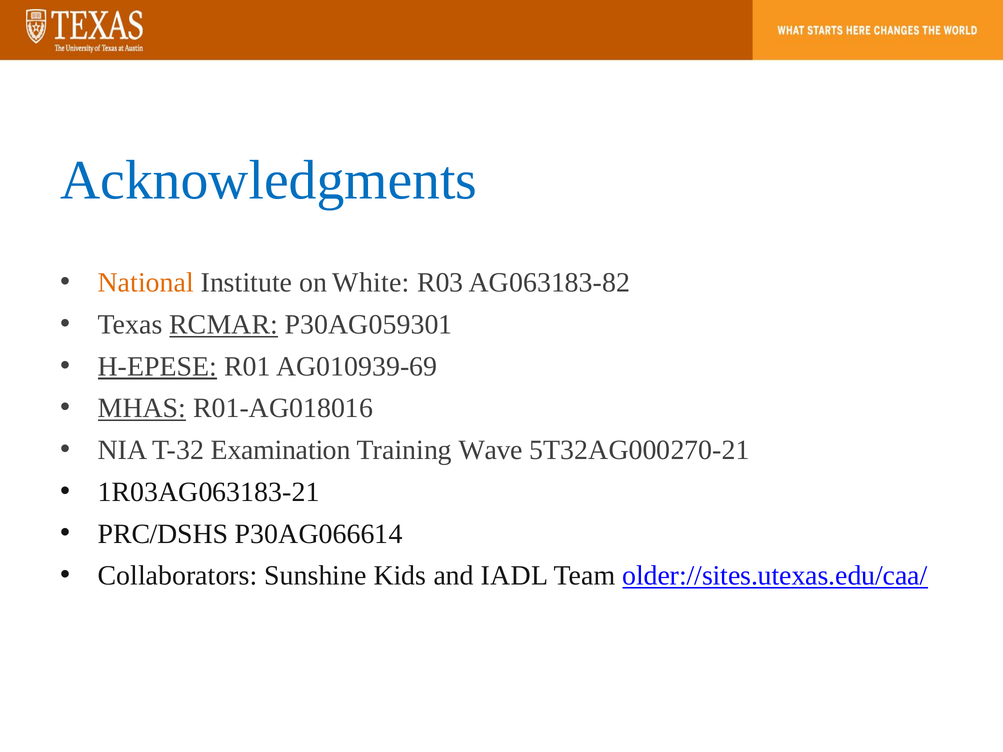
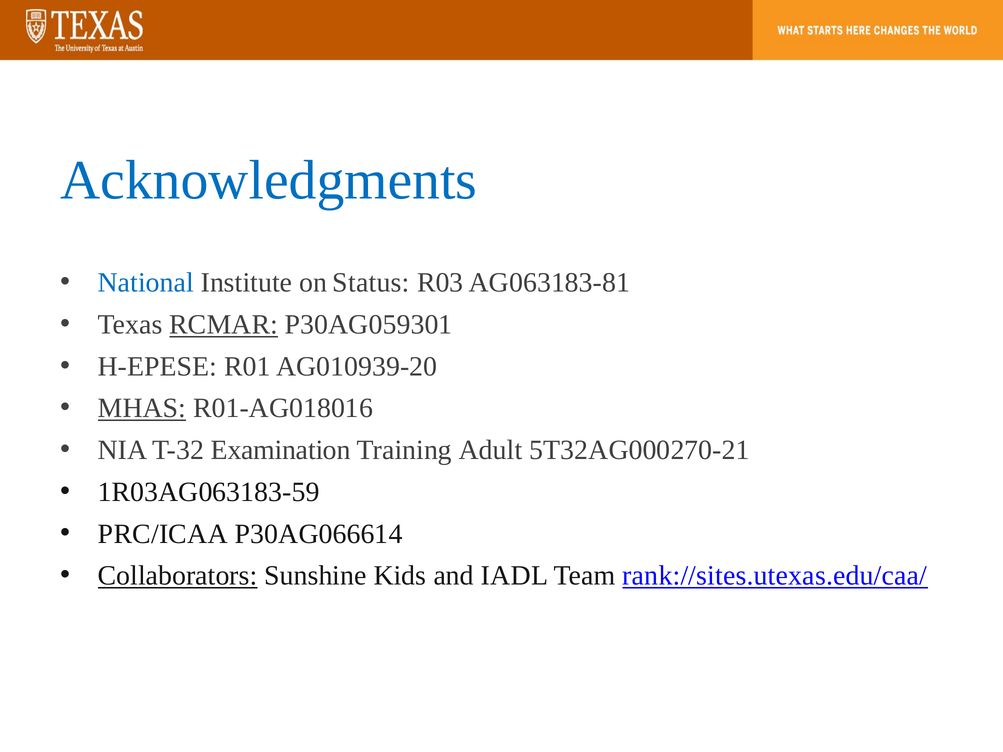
National colour: orange -> blue (146, 283)
White: White -> Status (371, 283)
AG063183-82: AG063183-82 -> AG063183-81 (549, 283)
H-EPESE underline: present -> none (157, 367)
AG010939-69: AG010939-69 -> AG010939-20 (357, 367)
Wave: Wave -> Adult (491, 450)
1R03AG063183-21: 1R03AG063183-21 -> 1R03AG063183-59 (209, 492)
PRC/DSHS: PRC/DSHS -> PRC/ICAA (163, 534)
Collaborators underline: none -> present (178, 576)
older://sites.utexas.edu/caa/: older://sites.utexas.edu/caa/ -> rank://sites.utexas.edu/caa/ (775, 576)
